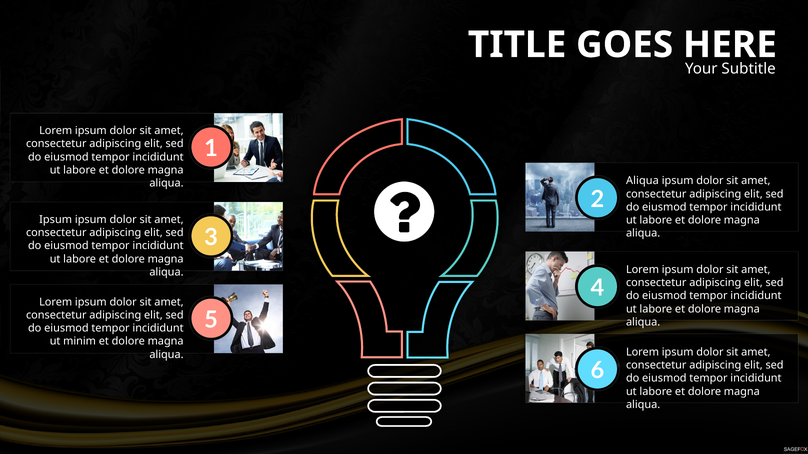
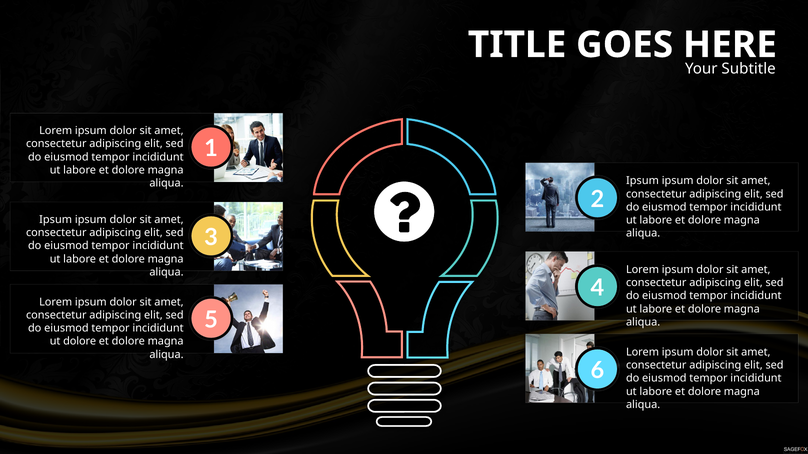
Aliqua: Aliqua -> Ipsum (642, 181)
ut minim: minim -> dolore (80, 342)
